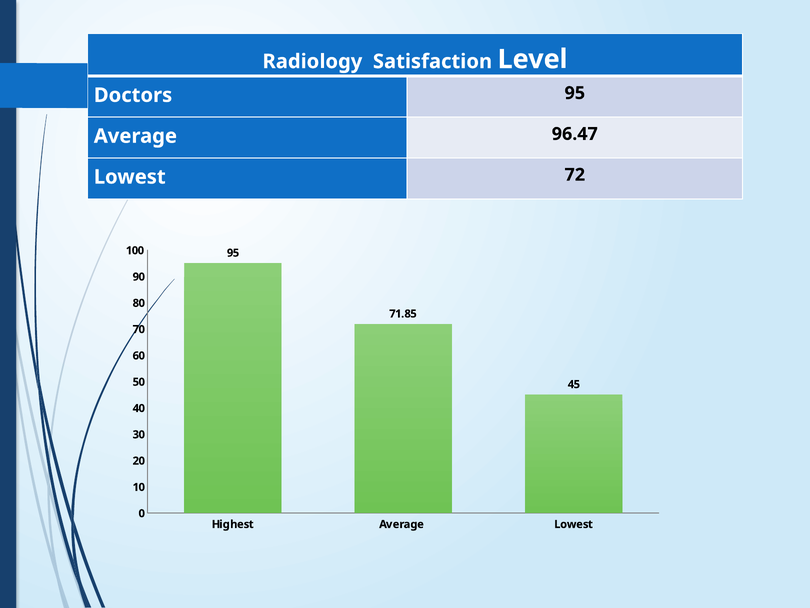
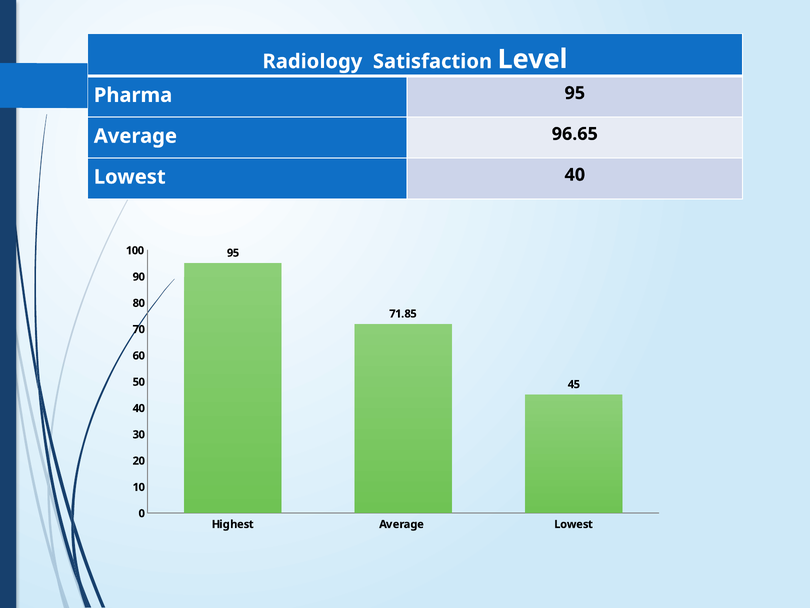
Doctors: Doctors -> Pharma (133, 95)
96.47: 96.47 -> 96.65 (575, 134)
Lowest 72: 72 -> 40 (575, 175)
